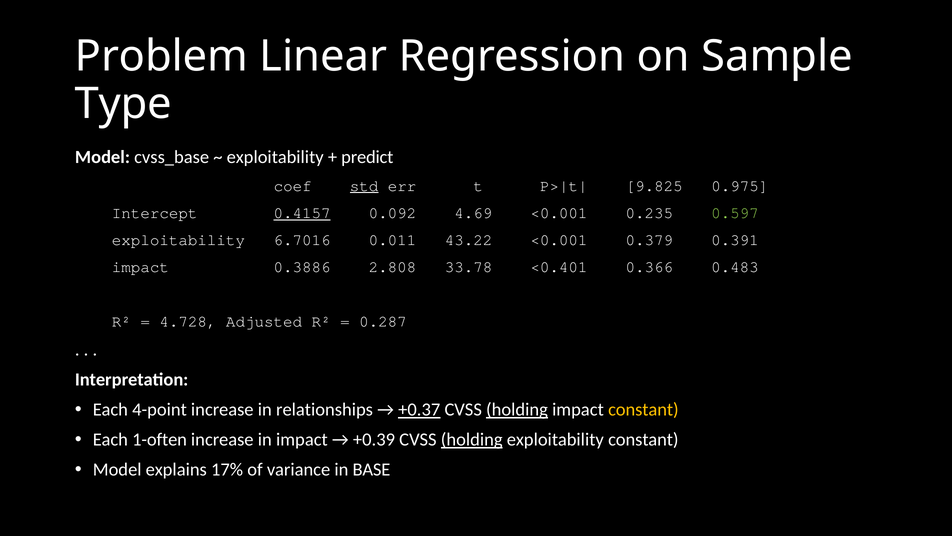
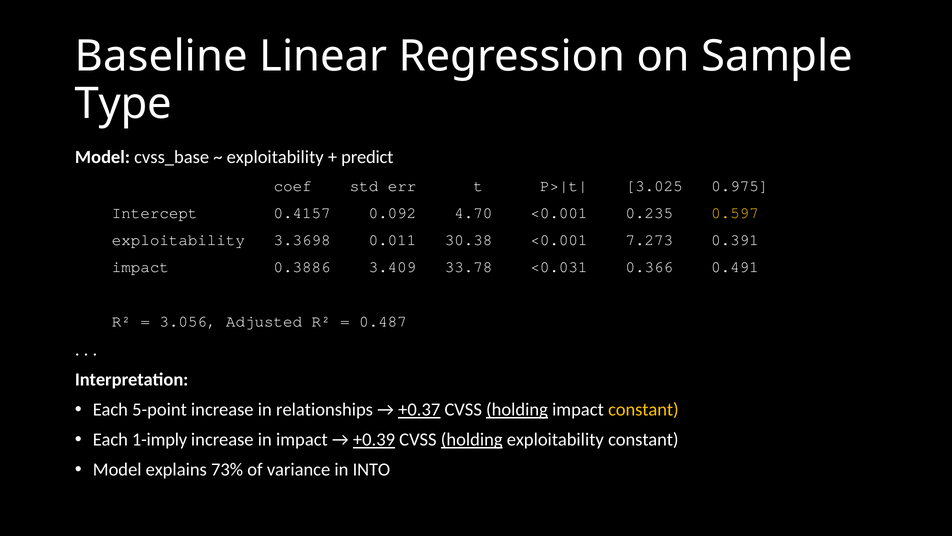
Problem: Problem -> Baseline (161, 56)
std underline: present -> none (364, 186)
9.825: 9.825 -> 3.025 (654, 186)
0.4157 underline: present -> none (302, 213)
4.69: 4.69 -> 4.70 (473, 213)
0.597 colour: light green -> yellow (735, 213)
6.7016: 6.7016 -> 3.3698 (302, 240)
43.22: 43.22 -> 30.38 (469, 240)
0.379: 0.379 -> 7.273 (649, 240)
2.808: 2.808 -> 3.409 (392, 267)
<0.401: <0.401 -> <0.031 (559, 267)
0.483: 0.483 -> 0.491 (735, 267)
4.728: 4.728 -> 3.056 (188, 321)
0.287: 0.287 -> 0.487 (383, 321)
4-point: 4-point -> 5-point (159, 409)
1-often: 1-often -> 1-imply (160, 439)
+0.39 underline: none -> present (374, 439)
17%: 17% -> 73% (227, 469)
BASE: BASE -> INTO (371, 469)
